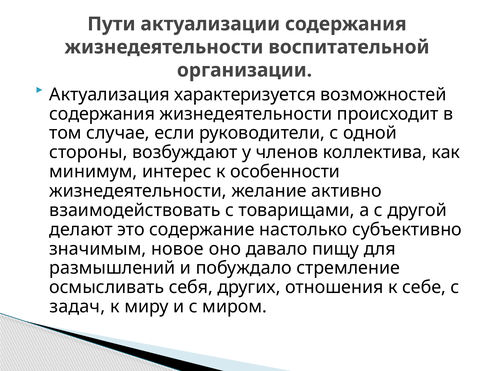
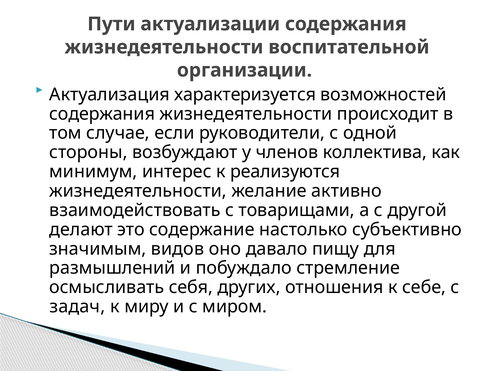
особенности: особенности -> реализуются (285, 171)
новое: новое -> видов (177, 248)
